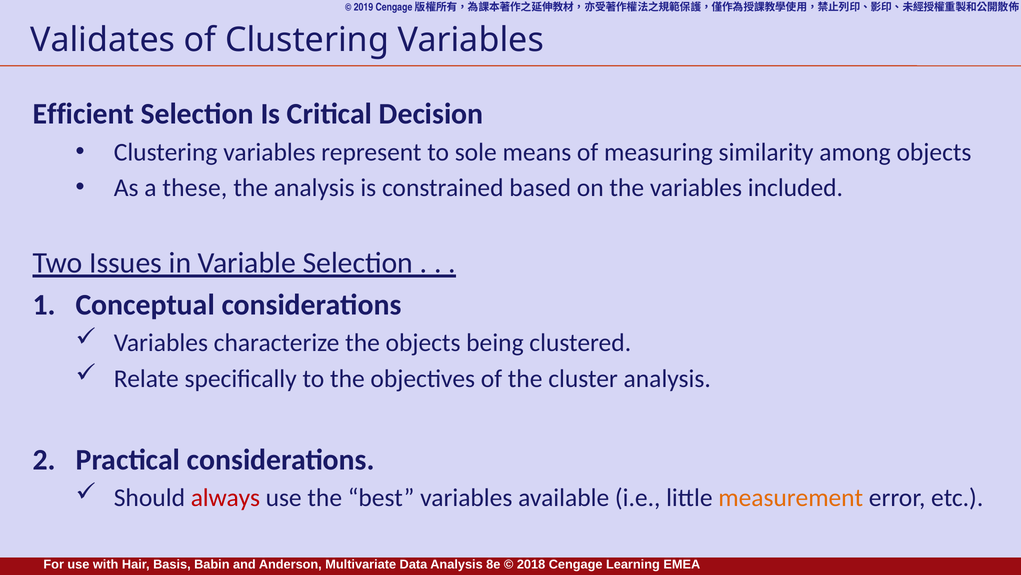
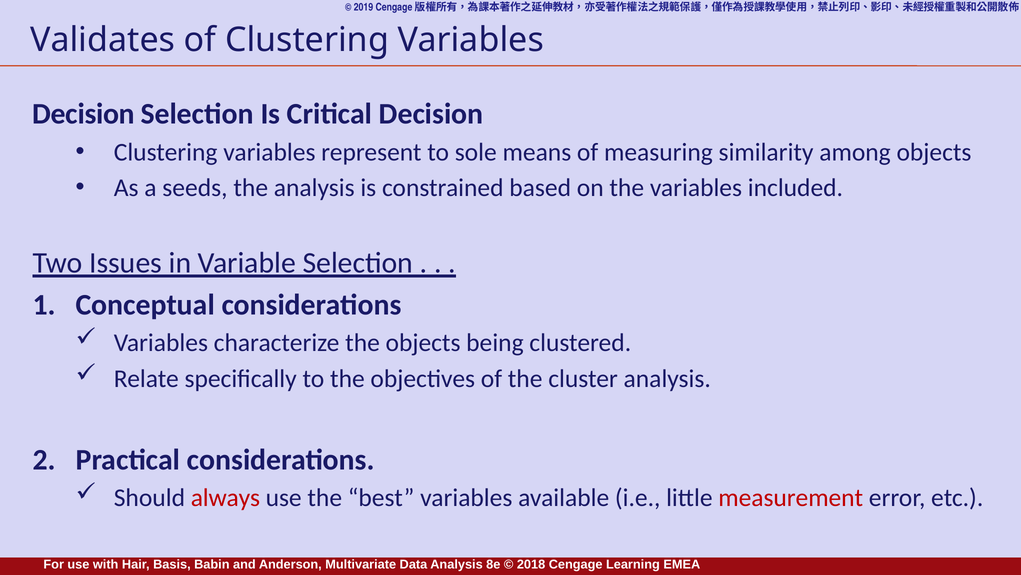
Efficient: Efficient -> Decision (83, 114)
these: these -> seeds (195, 188)
measurement colour: orange -> red (791, 497)
